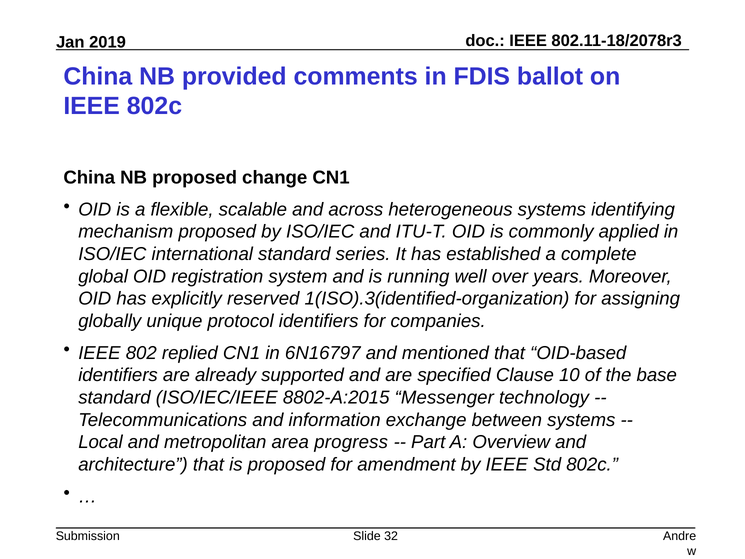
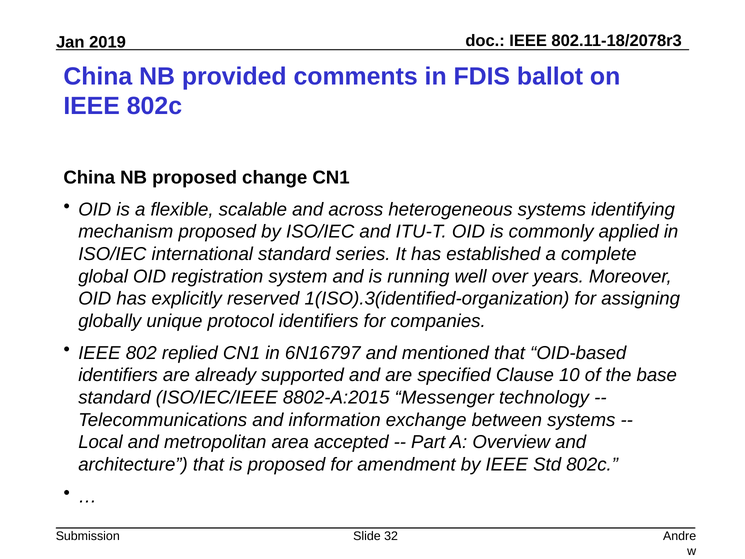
progress: progress -> accepted (351, 442)
